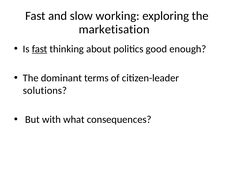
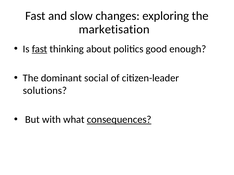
working: working -> changes (118, 16)
terms: terms -> social (96, 78)
consequences underline: none -> present (119, 120)
